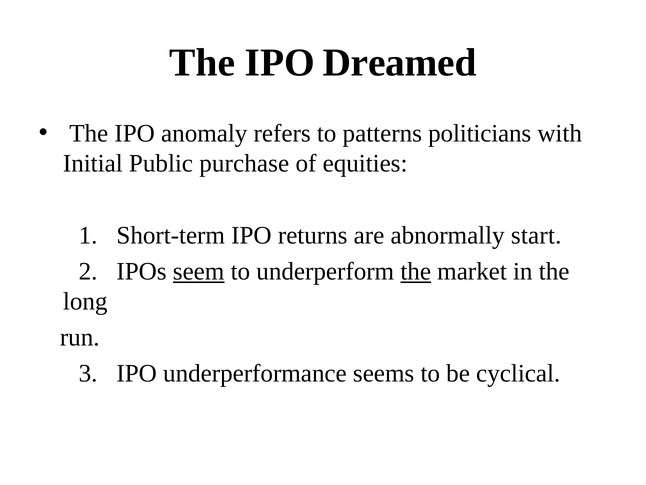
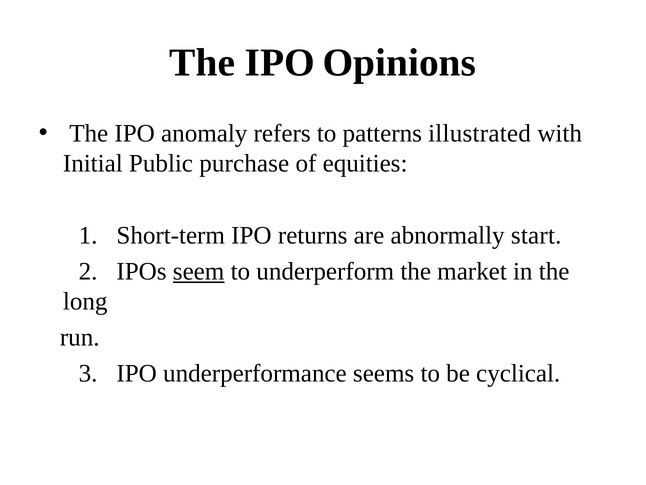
Dreamed: Dreamed -> Opinions (400, 63)
politicians: politicians -> illustrated (480, 133)
the underline: present -> none (416, 271)
